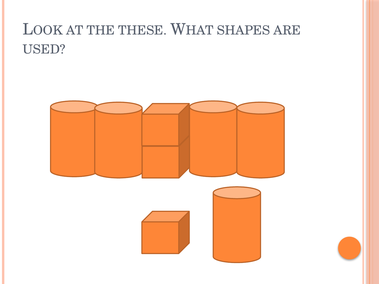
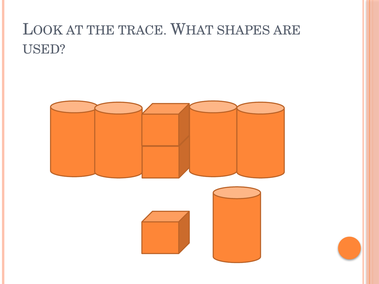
THESE: THESE -> TRACE (142, 31)
